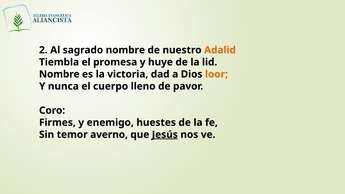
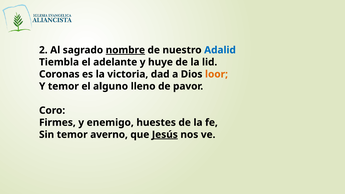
nombre underline: none -> present (125, 50)
Adalid colour: orange -> blue (220, 50)
promesa: promesa -> adelante (115, 62)
Nombre: Nombre -> Coronas (59, 74)
Y nunca: nunca -> temor (63, 86)
cuerpo: cuerpo -> alguno (111, 86)
